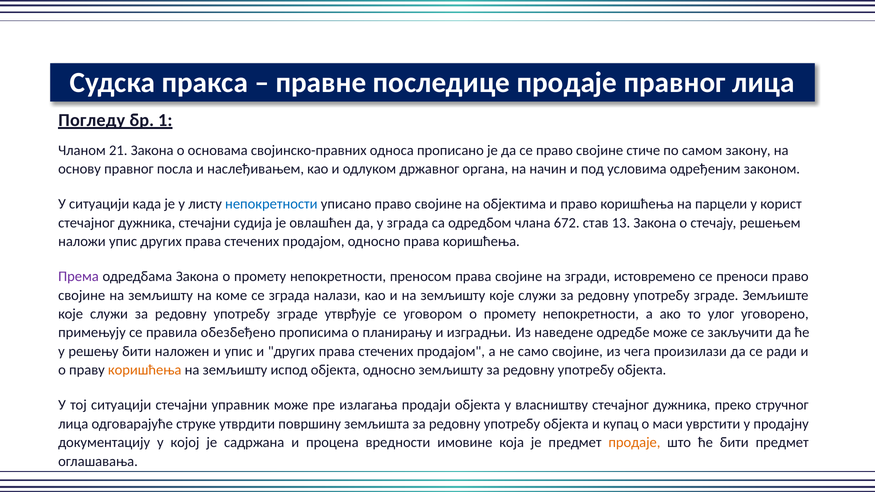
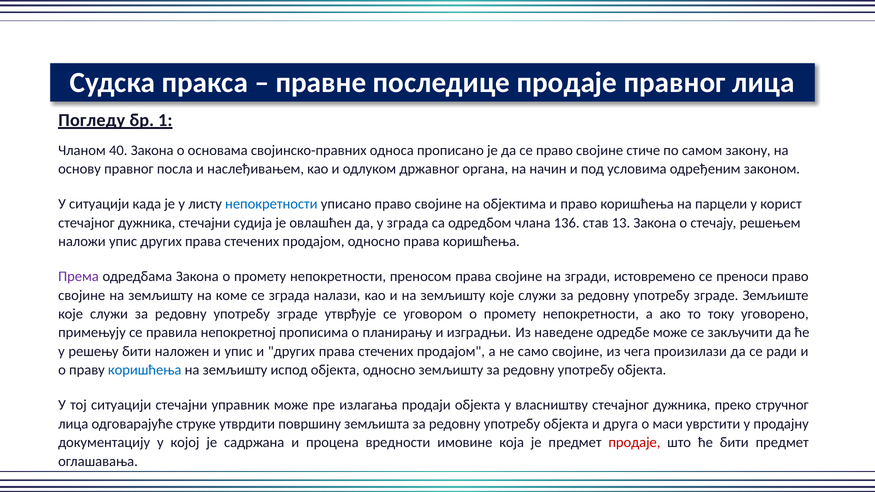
21: 21 -> 40 (118, 150)
672: 672 -> 136 (567, 223)
улог: улог -> току (721, 314)
обезбеђено: обезбеђено -> непокретној (238, 333)
коришћења colour: orange -> blue (145, 370)
купац: купац -> друга (621, 424)
продаје colour: orange -> red (634, 443)
